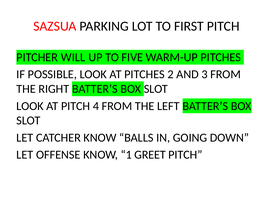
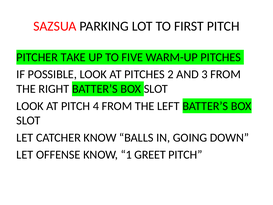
WILL: WILL -> TAKE (73, 57)
